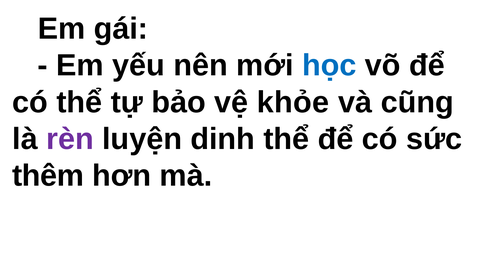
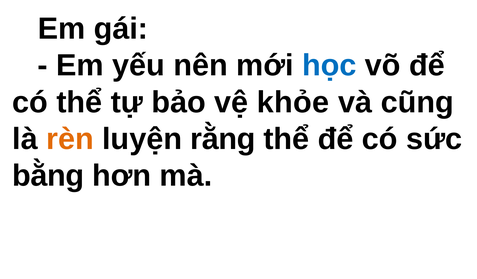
rèn colour: purple -> orange (70, 139)
dinh: dinh -> rằng (223, 139)
thêm: thêm -> bằng (48, 176)
